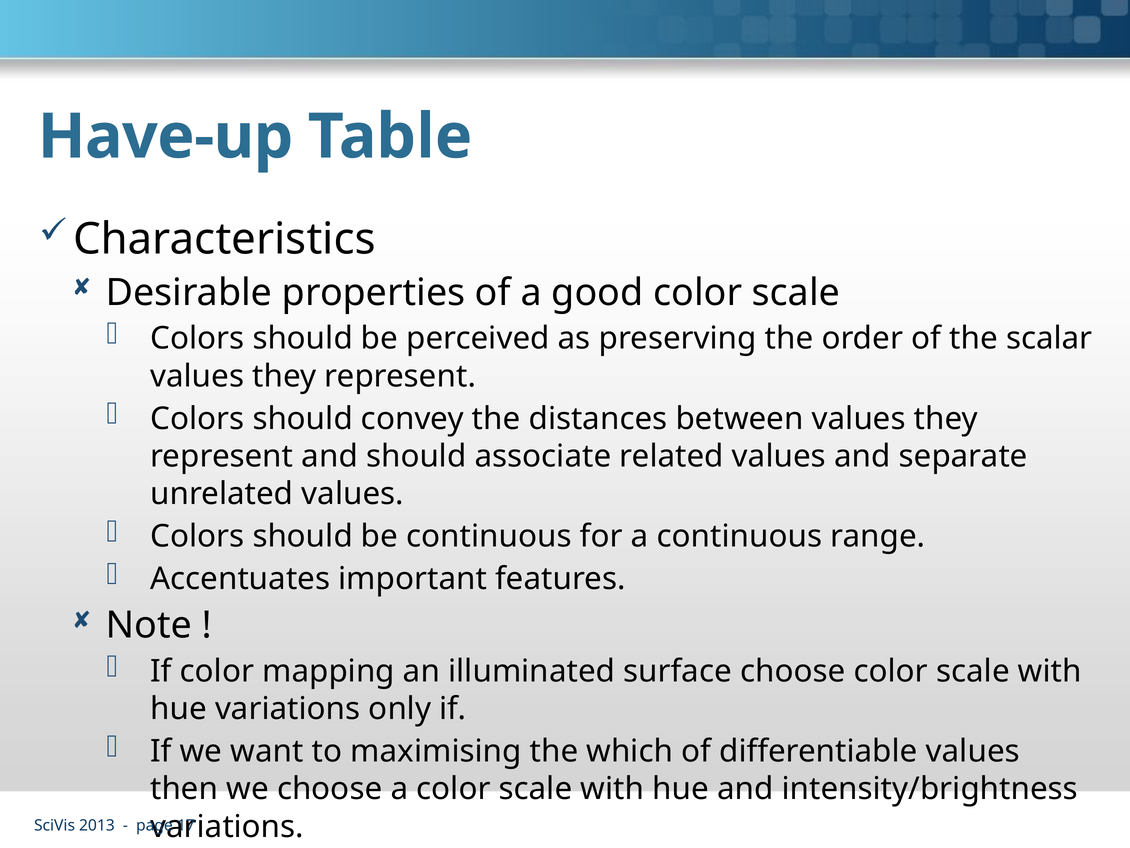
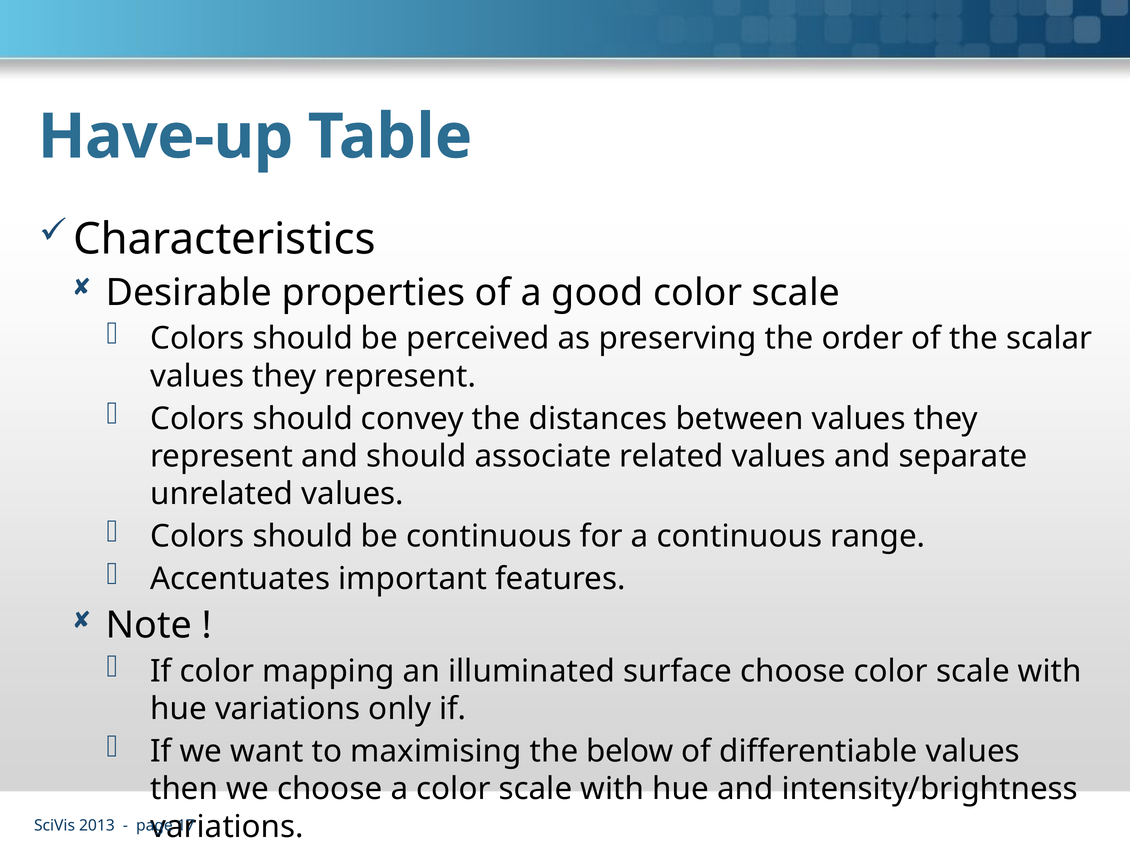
which: which -> below (630, 751)
